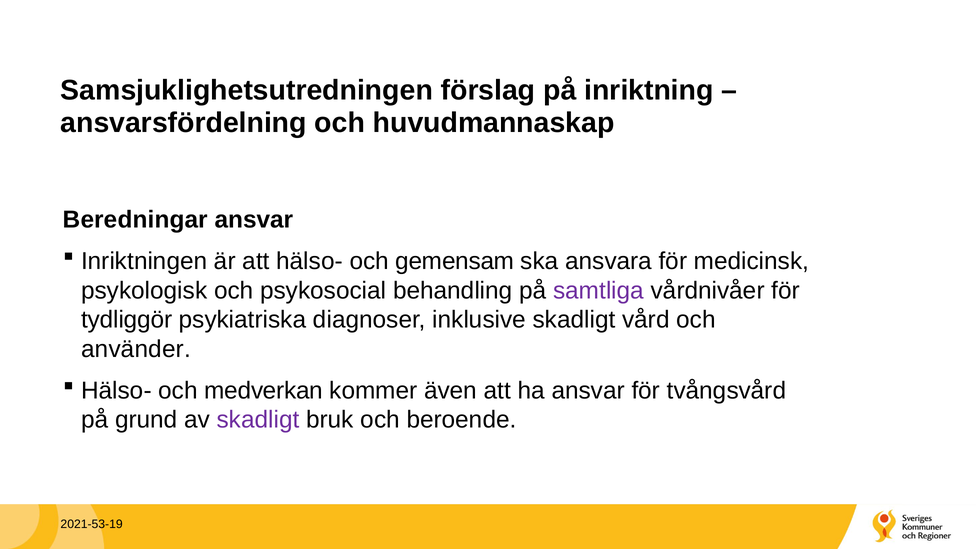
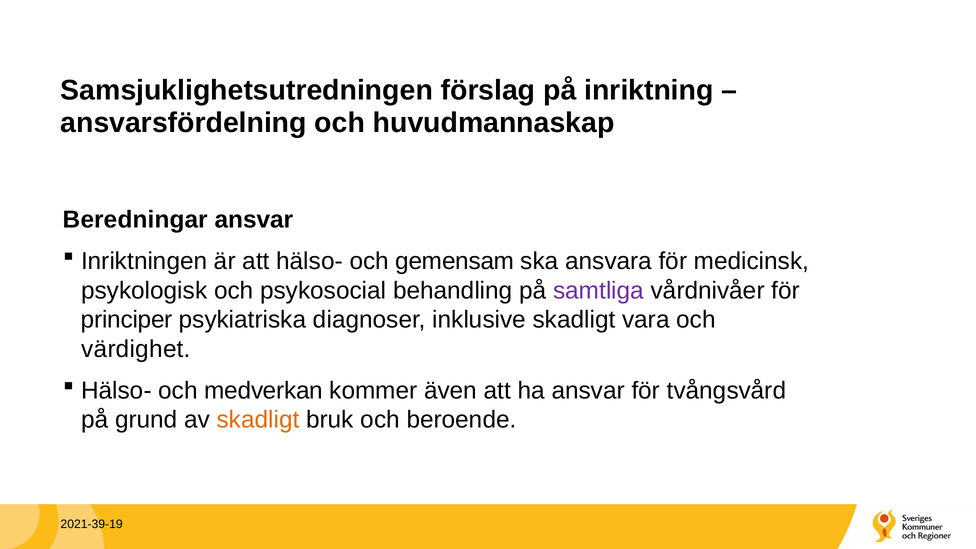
tydliggör: tydliggör -> principer (127, 320)
vård: vård -> vara (646, 320)
använder: använder -> värdighet (136, 349)
skadligt colour: purple -> orange (258, 420)
2021-53-19: 2021-53-19 -> 2021-39-19 (92, 524)
